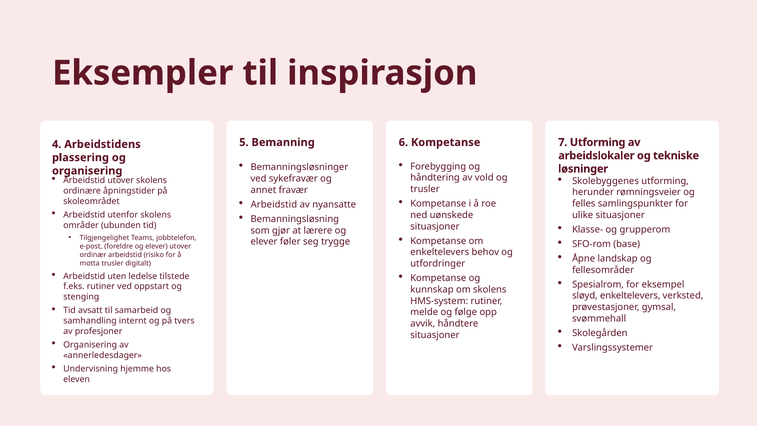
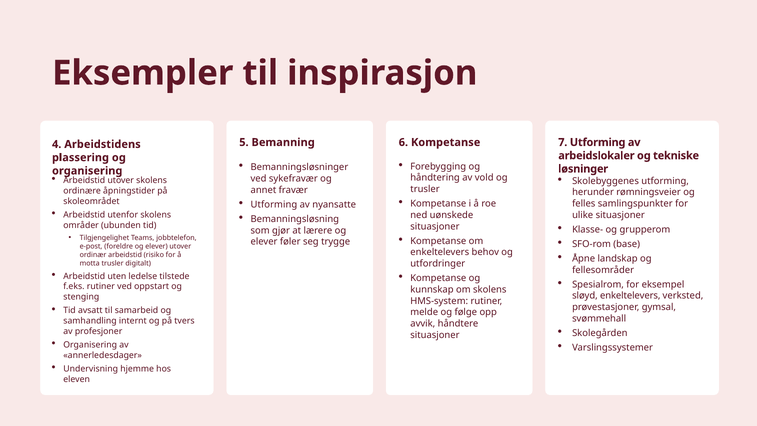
Arbeidstid: Arbeidstid -> Utforming (274, 205)
